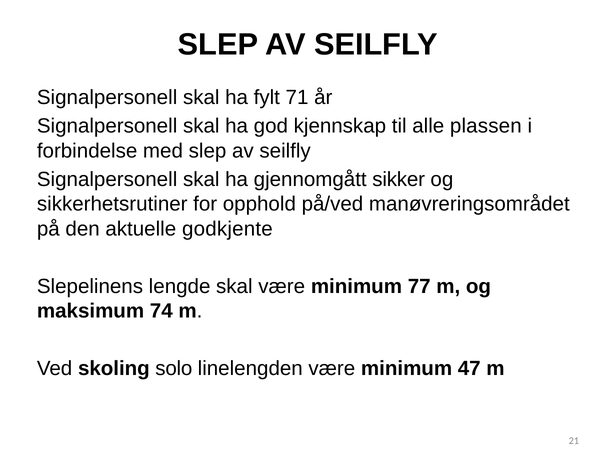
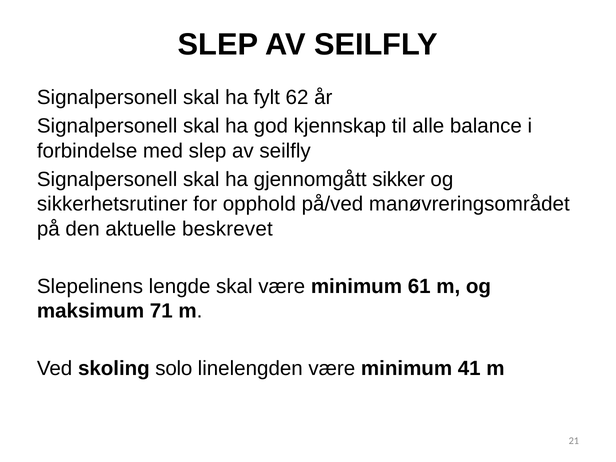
71: 71 -> 62 (297, 97)
plassen: plassen -> balance (486, 126)
godkjente: godkjente -> beskrevet (227, 229)
77: 77 -> 61 (419, 286)
74: 74 -> 71 (161, 311)
47: 47 -> 41 (469, 368)
